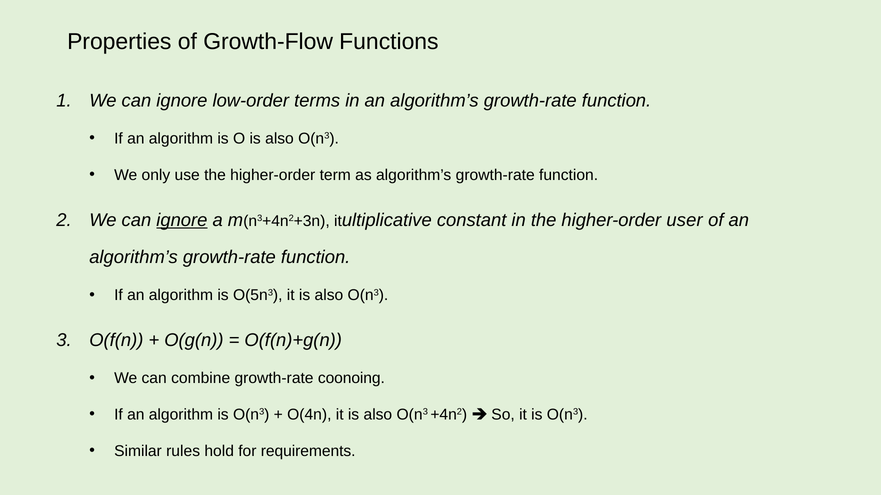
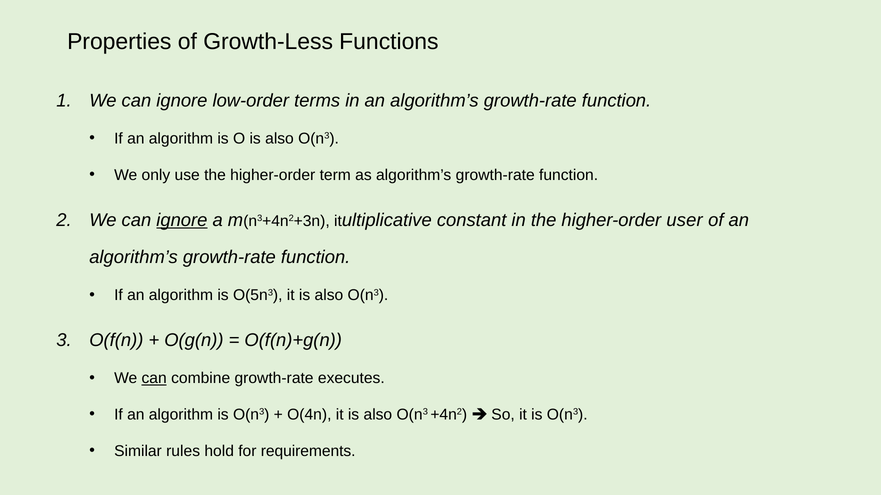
Growth-Flow: Growth-Flow -> Growth-Less (268, 42)
can underline: none -> present (154, 379)
coonoing: coonoing -> executes (351, 379)
